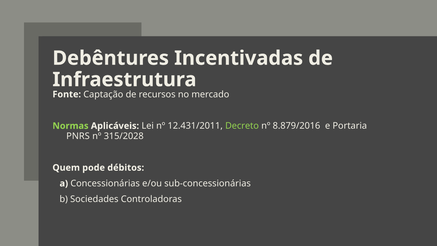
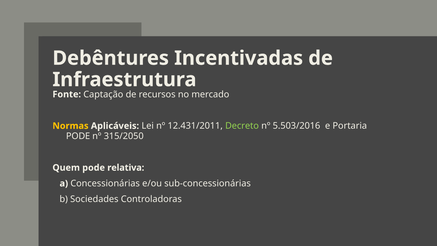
Normas colour: light green -> yellow (70, 126)
8.879/2016: 8.879/2016 -> 5.503/2016 (296, 126)
PNRS: PNRS -> PODE (78, 136)
315/2028: 315/2028 -> 315/2050 (124, 136)
débitos: débitos -> relativa (126, 168)
